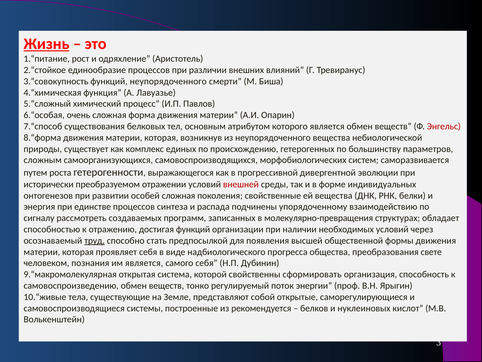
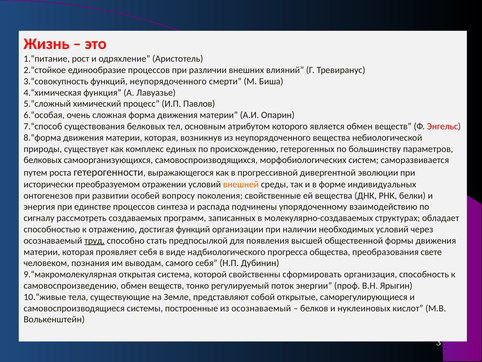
Жизнь underline: present -> none (47, 44)
сложным: сложным -> белковых (43, 160)
внешней colour: red -> orange (241, 184)
особей сложная: сложная -> вопросу (178, 195)
молекулярно-превращения: молекулярно-превращения -> молекулярно-создаваемых (319, 218)
им является: является -> выводам (144, 263)
из рекомендуется: рекомендуется -> осознаваемый (261, 308)
